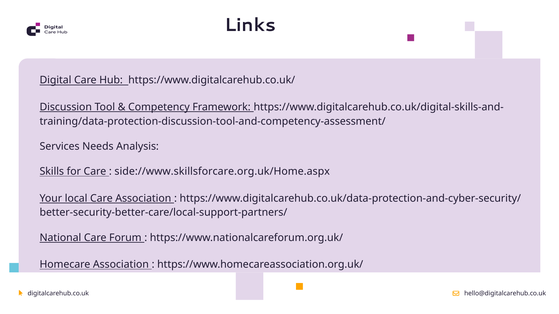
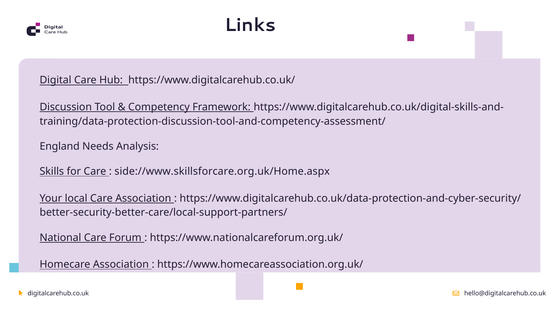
Services: Services -> England (60, 146)
